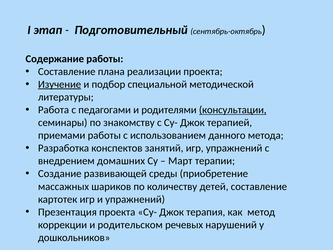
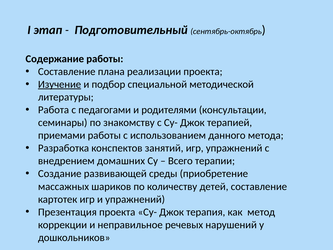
консультации underline: present -> none (233, 110)
Март: Март -> Всего (180, 161)
родительском: родительском -> неправильное (130, 225)
